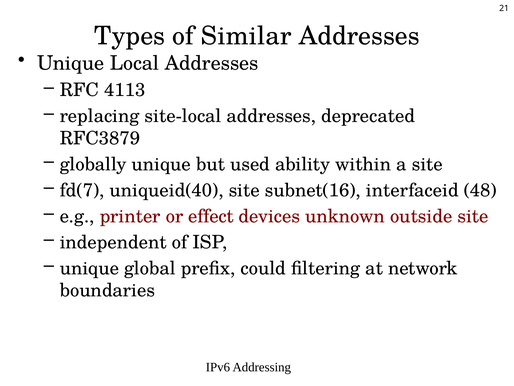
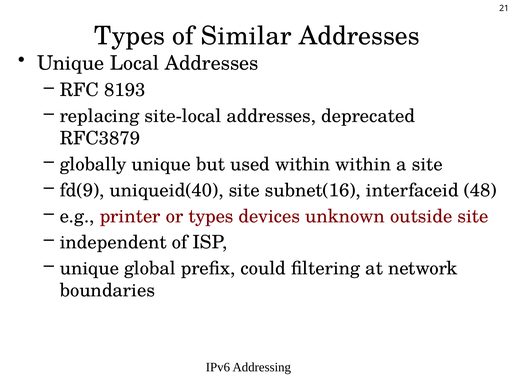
4113: 4113 -> 8193 (125, 90)
used ability: ability -> within (303, 164)
fd(7: fd(7 -> fd(9 (82, 190)
or effect: effect -> types (211, 216)
